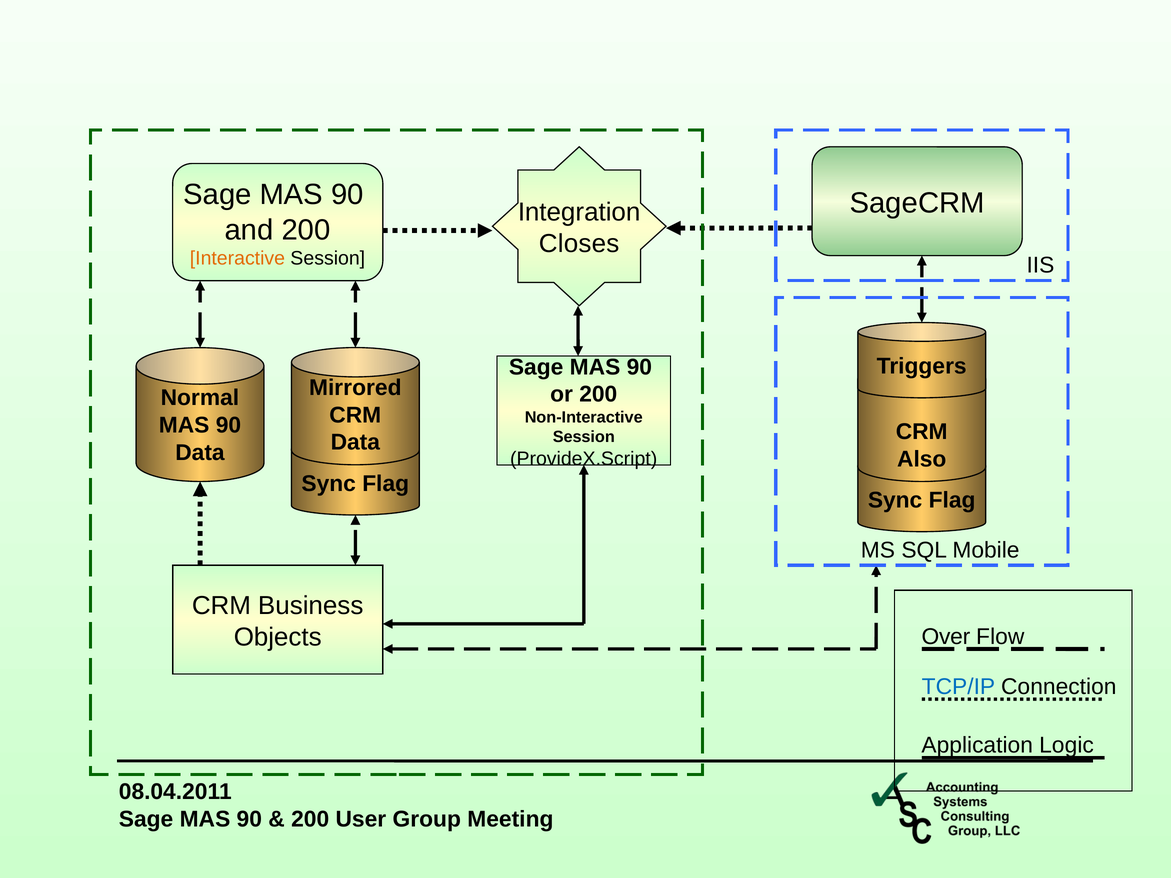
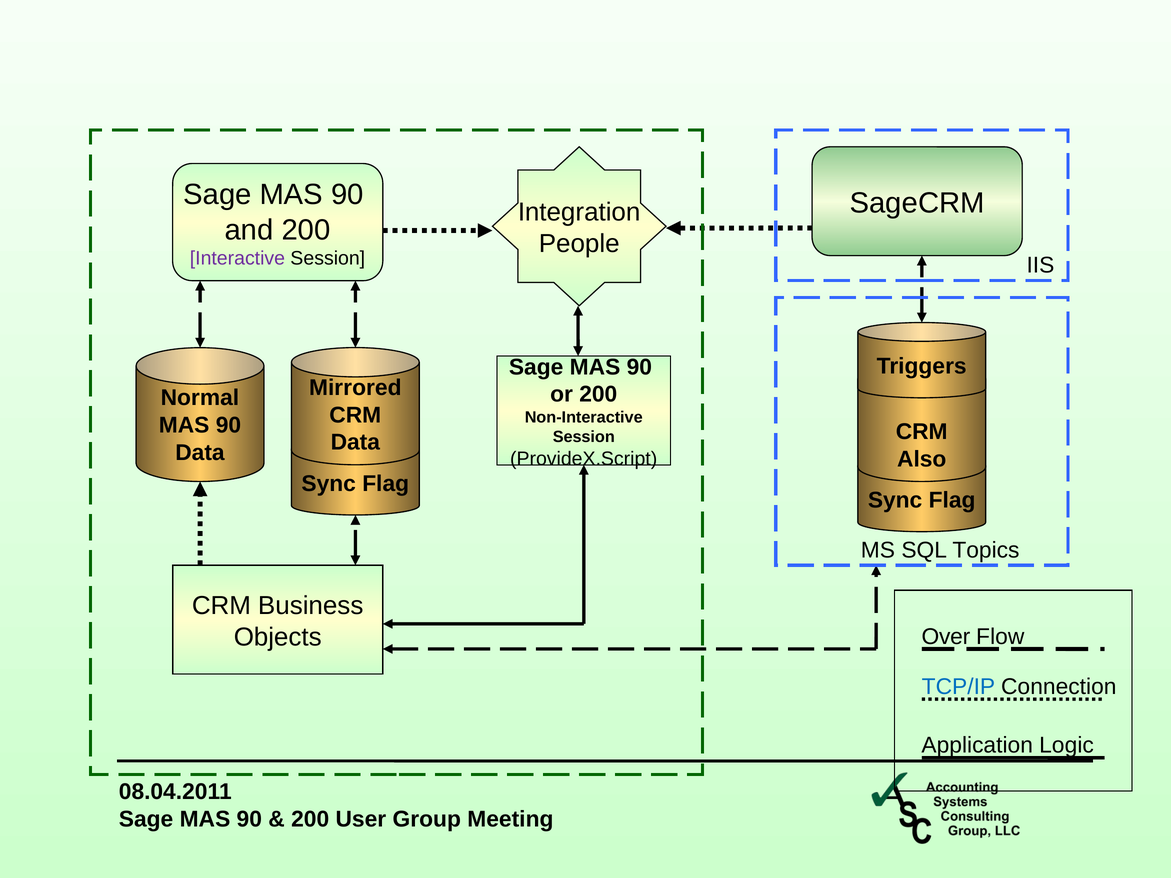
Closes: Closes -> People (579, 244)
Interactive colour: orange -> purple (237, 259)
Mobile: Mobile -> Topics (986, 550)
